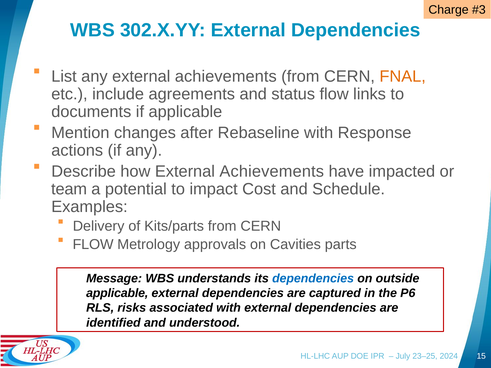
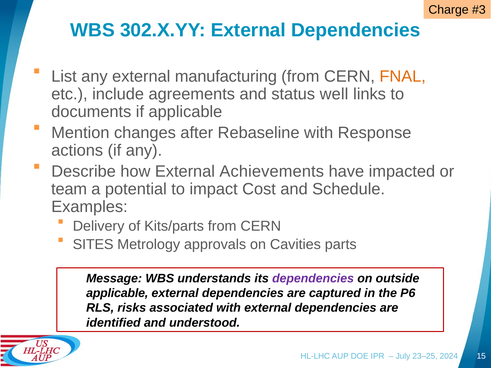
any external achievements: achievements -> manufacturing (226, 76)
status flow: flow -> well (334, 94)
FLOW: FLOW -> SITES (93, 245)
dependencies colour: blue -> purple (313, 279)
